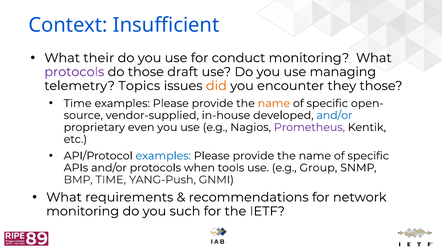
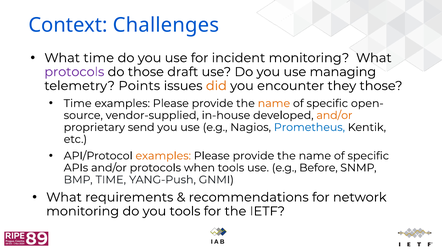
Insufficient: Insufficient -> Challenges (166, 25)
What their: their -> time (99, 58)
conduct: conduct -> incident (238, 58)
Topics: Topics -> Points (139, 86)
and/or colour: blue -> orange (334, 115)
even: even -> send (141, 127)
Prometheus colour: purple -> blue (309, 127)
examples colour: blue -> orange (163, 156)
Group: Group -> Before (318, 168)
you such: such -> tools (185, 211)
